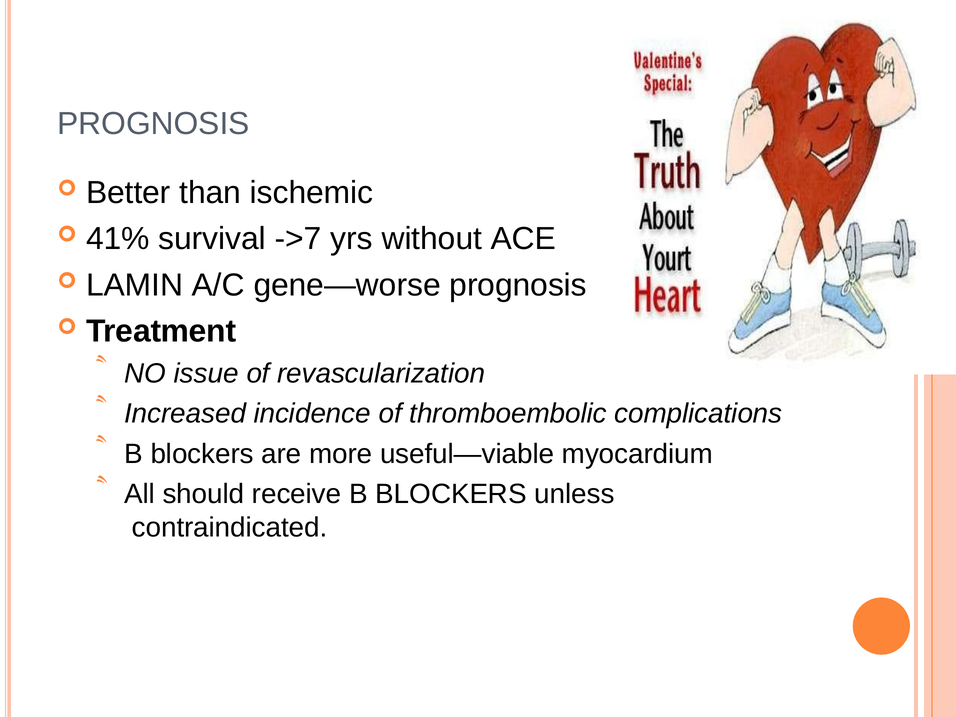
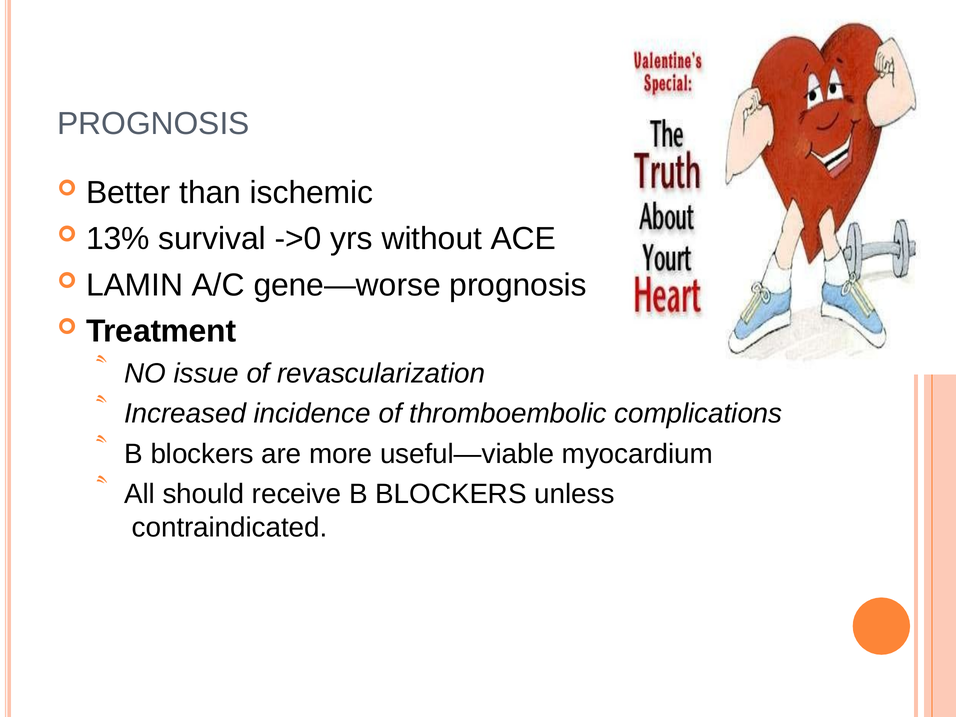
41%: 41% -> 13% (118, 239)
->7: ->7 -> ->0 (298, 239)
